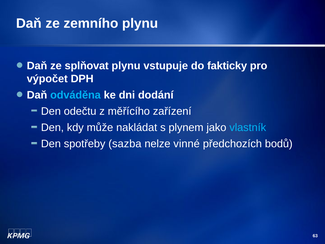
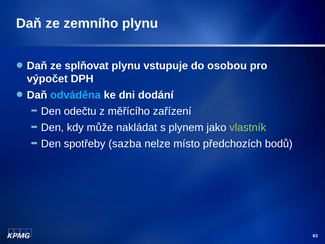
fakticky: fakticky -> osobou (227, 66)
vlastník colour: light blue -> light green (248, 128)
vinné: vinné -> místo (187, 144)
